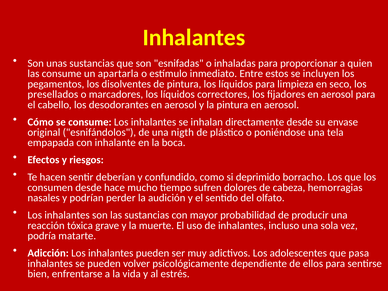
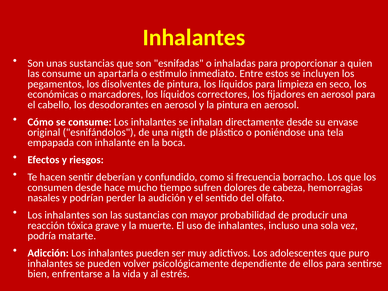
presellados: presellados -> económicas (53, 94)
deprimido: deprimido -> frecuencia (258, 177)
pasa: pasa -> puro (359, 253)
